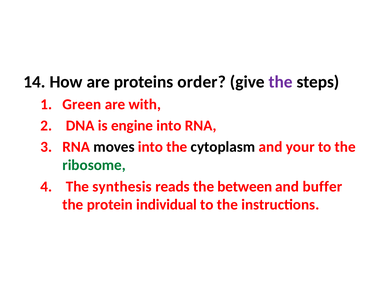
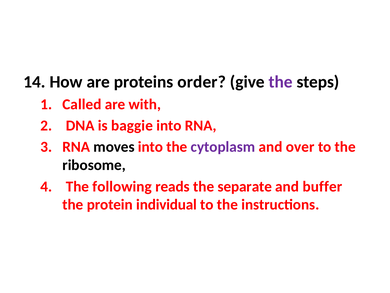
Green: Green -> Called (82, 104)
engine: engine -> baggie (132, 125)
cytoplasm colour: black -> purple (223, 147)
your: your -> over (300, 147)
ribosome colour: green -> black (94, 165)
synthesis: synthesis -> following (122, 186)
between: between -> separate (245, 186)
